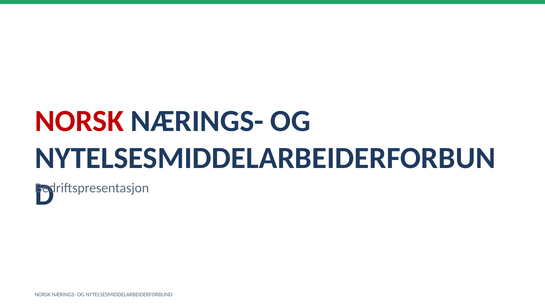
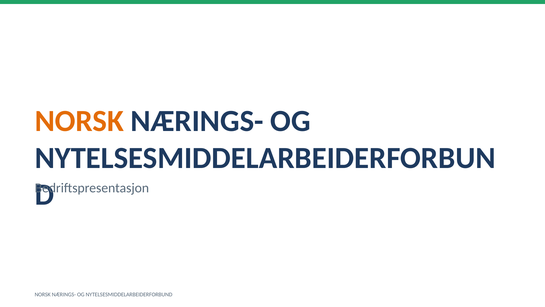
NORSK colour: red -> orange (79, 121)
